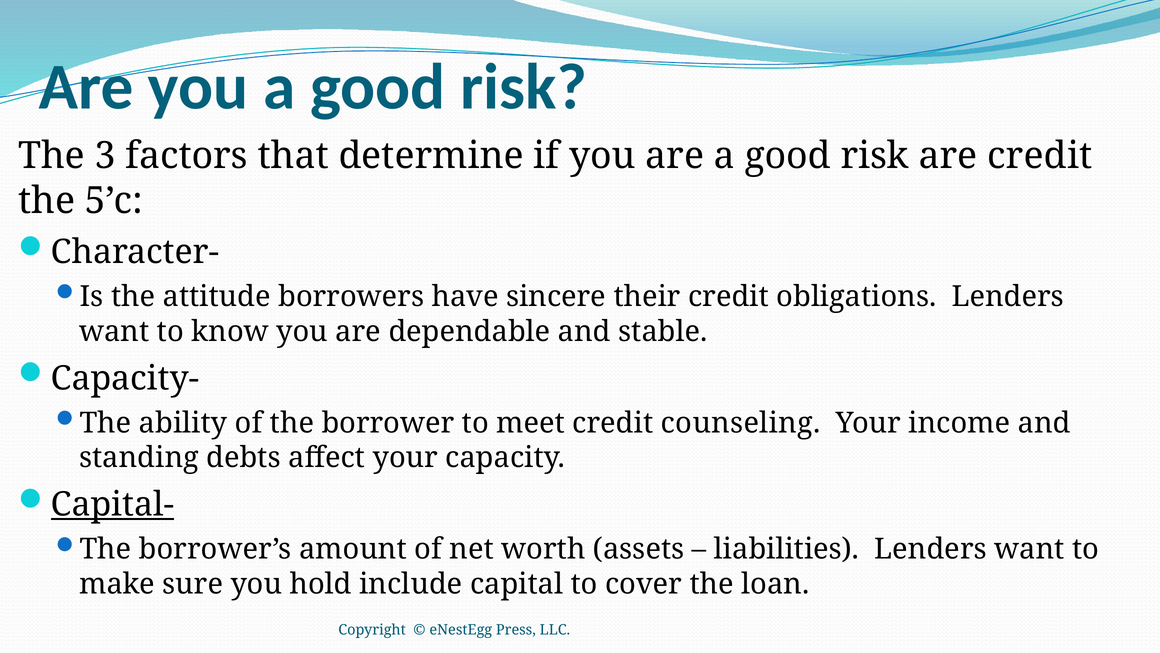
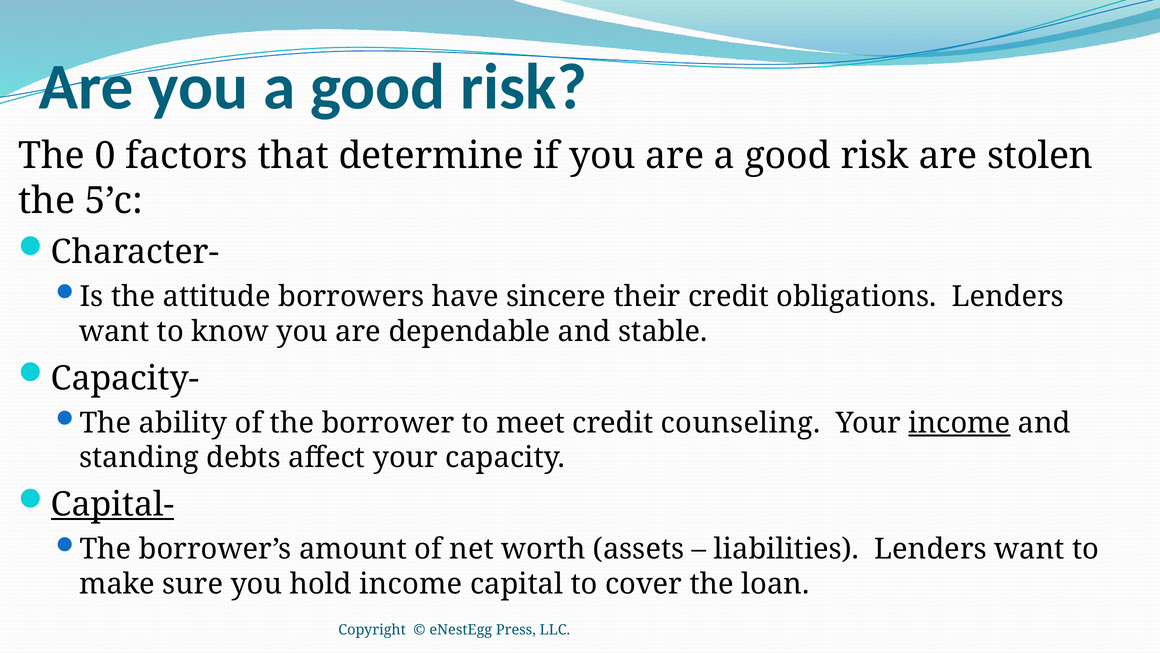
3: 3 -> 0 (105, 156)
are credit: credit -> stolen (1040, 156)
income underline: none -> present (959, 423)
hold include: include -> income (411, 584)
